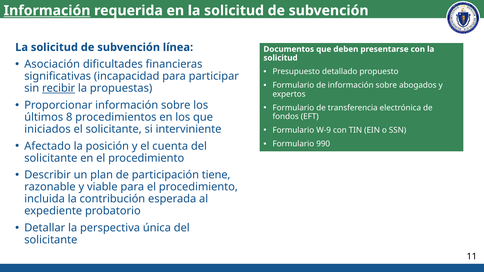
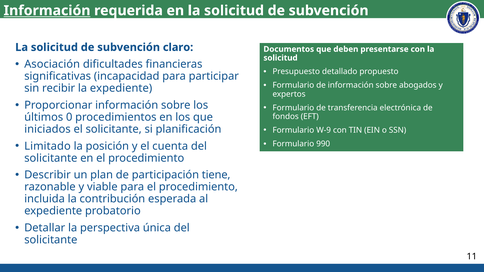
línea: línea -> claro (178, 47)
recibir underline: present -> none (59, 88)
la propuestas: propuestas -> expediente (121, 88)
8: 8 -> 0 (69, 117)
interviniente: interviniente -> planificación (189, 129)
Afectado: Afectado -> Limitado (47, 146)
